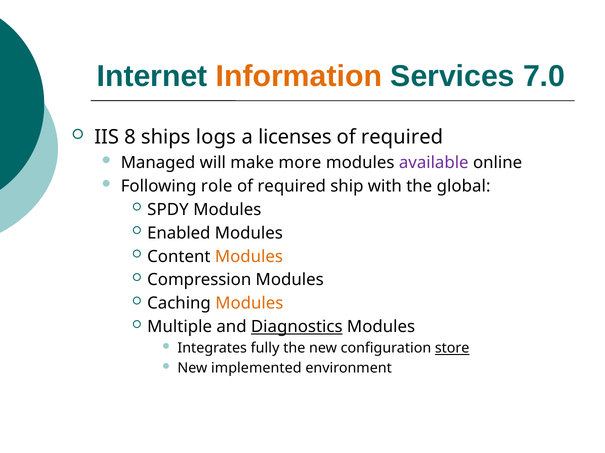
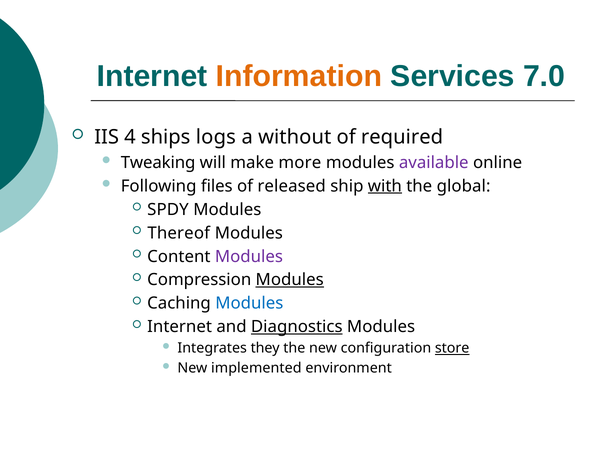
8: 8 -> 4 (130, 137)
licenses: licenses -> without (295, 137)
Managed: Managed -> Tweaking (158, 163)
role: role -> files (217, 186)
required: required -> released (292, 186)
with underline: none -> present (385, 186)
Enabled: Enabled -> Thereof (179, 233)
Modules colour: orange -> purple (249, 257)
Modules underline: none -> present (290, 280)
Modules colour: orange -> blue (249, 304)
Multiple: Multiple -> Internet (180, 327)
fully: fully -> they (265, 349)
